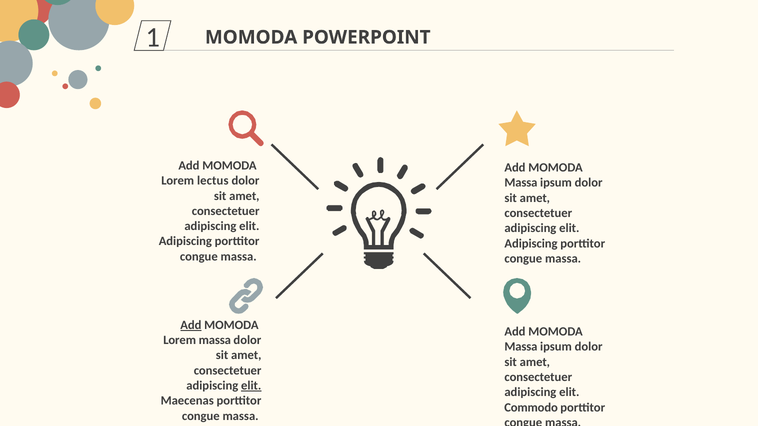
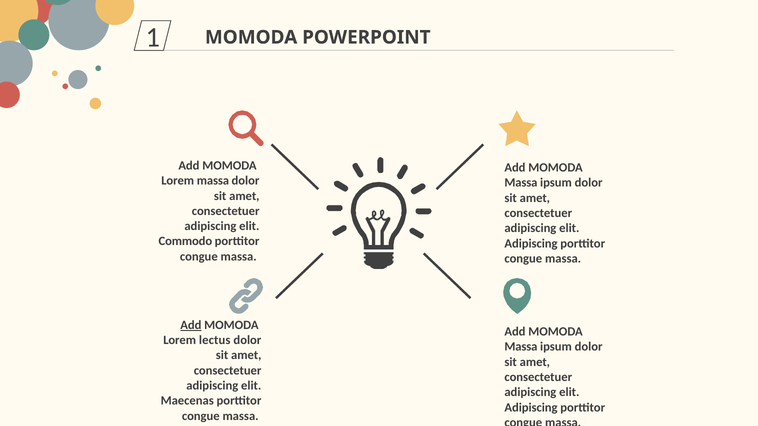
Lorem lectus: lectus -> massa (213, 181)
Adipiscing: Adipiscing -> Commodo (185, 241)
Lorem massa: massa -> lectus (215, 340)
elit underline: present -> none (251, 386)
Commodo: Commodo -> Adipiscing (531, 408)
